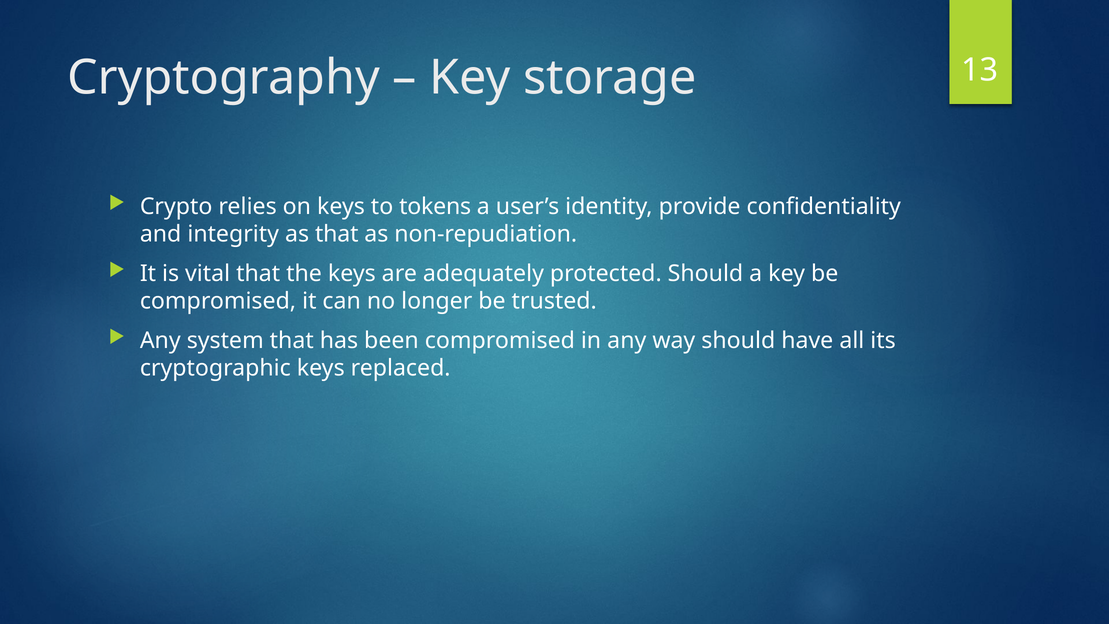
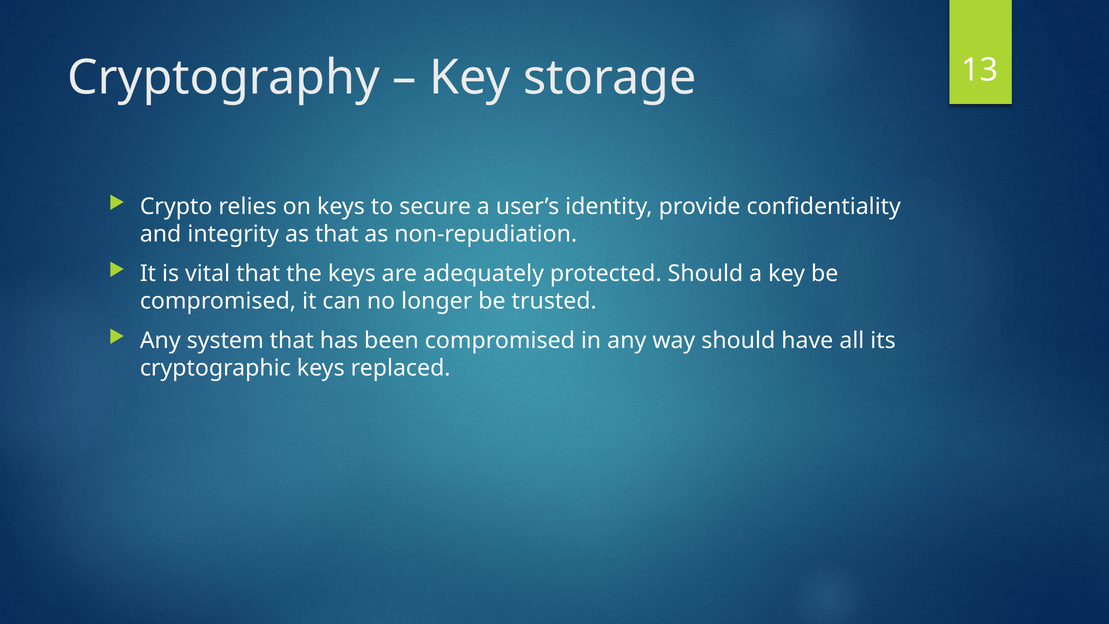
tokens: tokens -> secure (435, 206)
